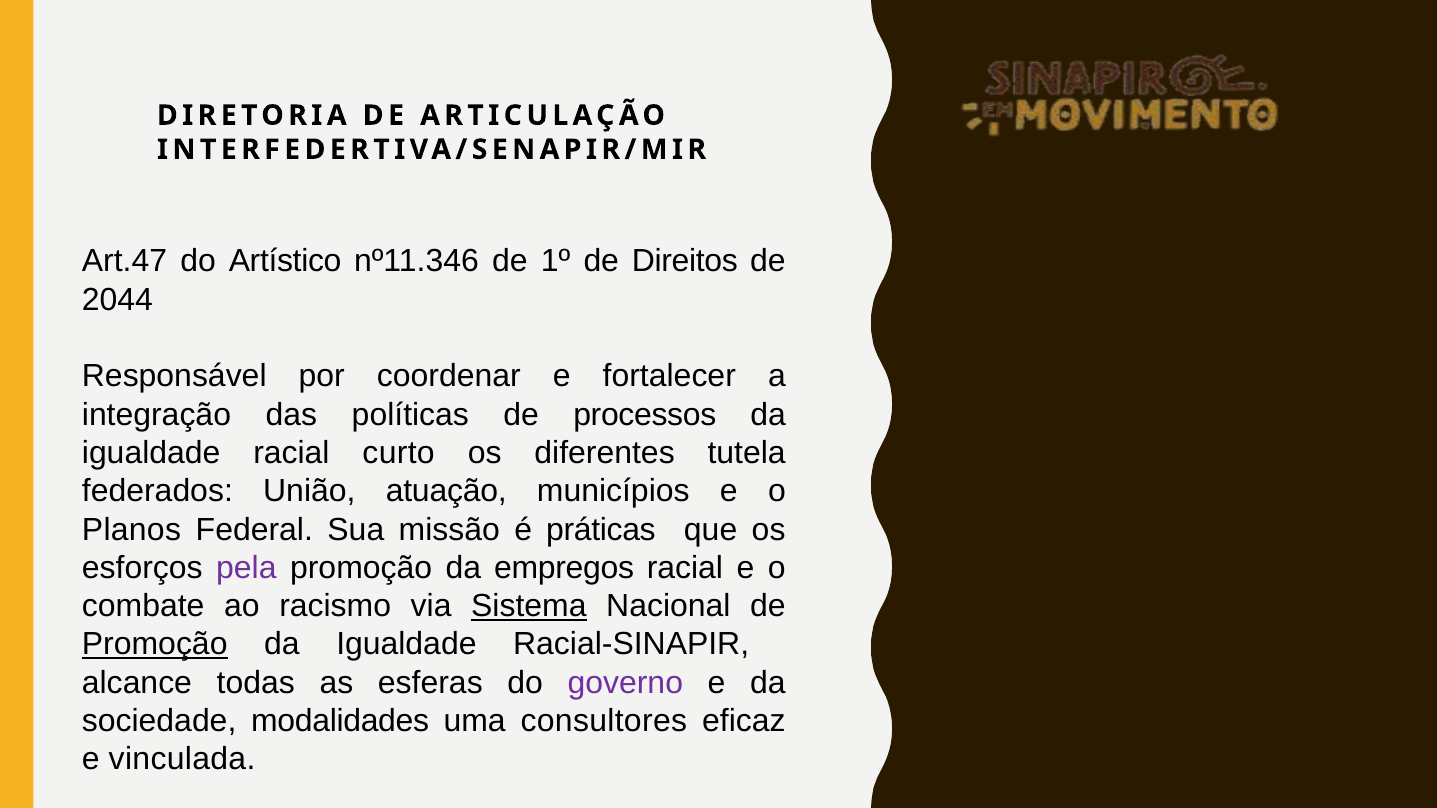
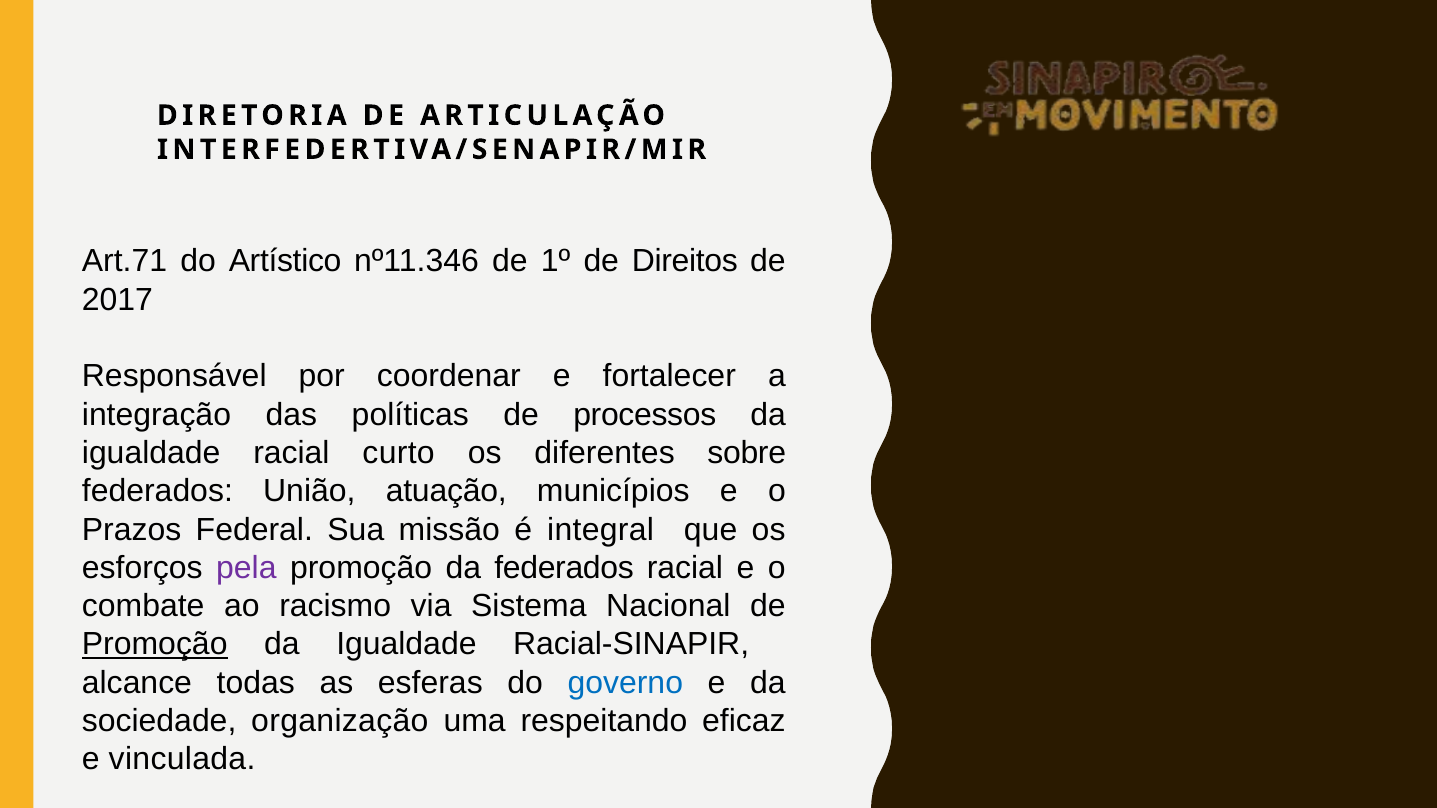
Art.47: Art.47 -> Art.71 (125, 261)
2044: 2044 -> 2017 (117, 300)
tutela: tutela -> sobre (747, 453)
Planos: Planos -> Prazos (132, 530)
práticas: práticas -> integral (601, 530)
da empregos: empregos -> federados (564, 568)
Sistema underline: present -> none (529, 606)
governo colour: purple -> blue (625, 683)
modalidades: modalidades -> organização (340, 721)
consultores: consultores -> respeitando (604, 721)
